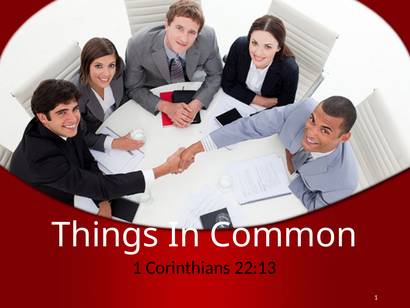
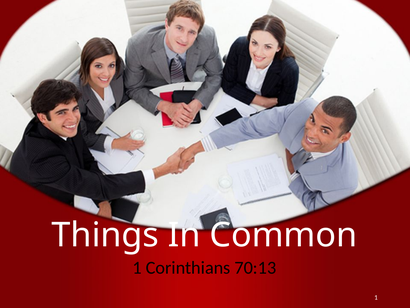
22:13: 22:13 -> 70:13 (255, 267)
